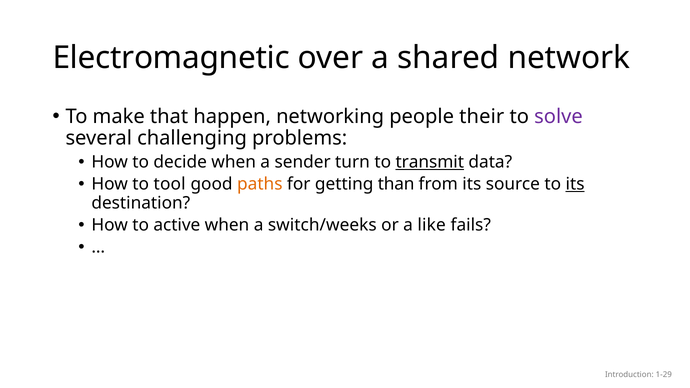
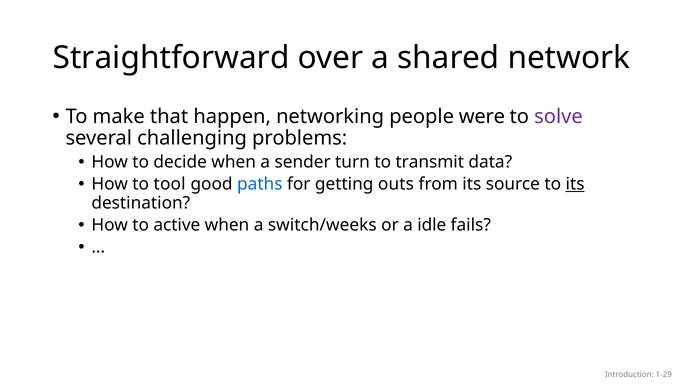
Electromagnetic: Electromagnetic -> Straightforward (171, 58)
their: their -> were (482, 117)
transmit underline: present -> none (430, 162)
paths colour: orange -> blue (260, 184)
than: than -> outs (396, 184)
like: like -> idle (432, 225)
